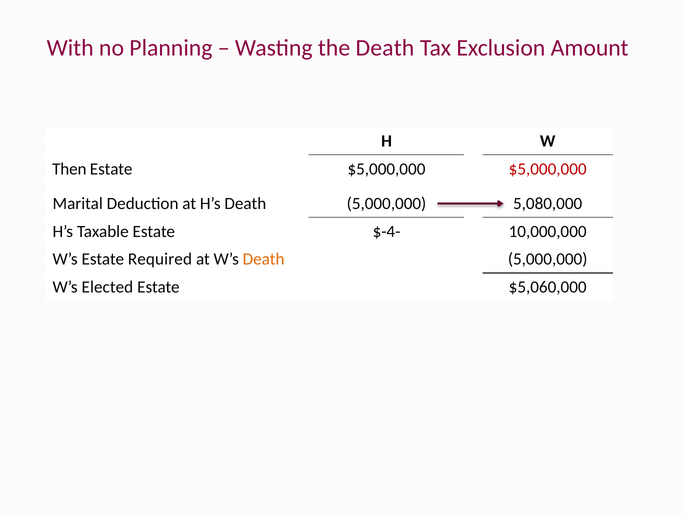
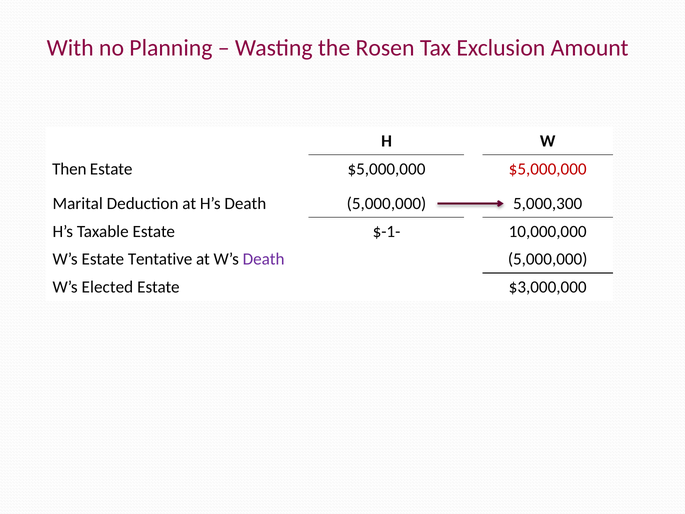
the Death: Death -> Rosen (385, 48)
5,080,000: 5,080,000 -> 5,000,300 (548, 204)
$-4-: $-4- -> $-1- (387, 231)
Required: Required -> Tentative (160, 259)
Death colour: orange -> purple (264, 259)
$5,060,000: $5,060,000 -> $3,000,000 (548, 287)
